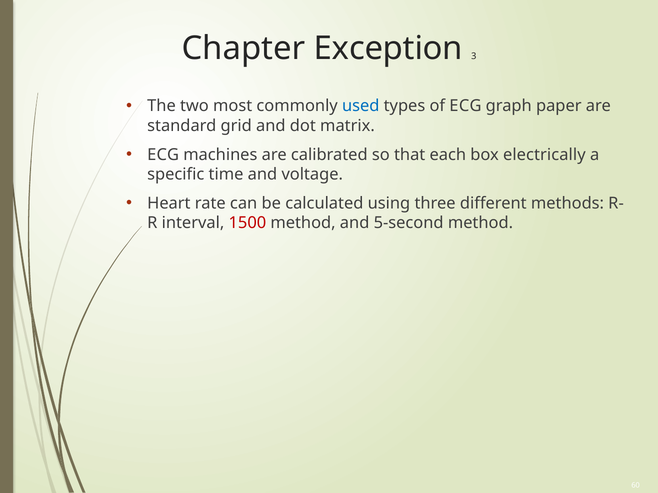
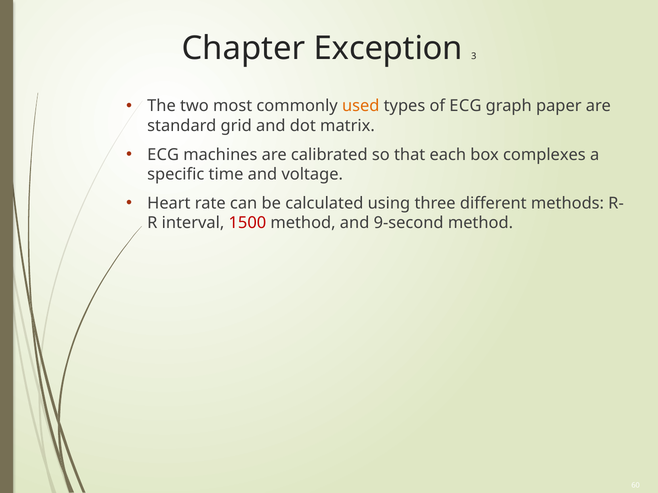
used colour: blue -> orange (361, 106)
electrically: electrically -> complexes (544, 155)
5-second: 5-second -> 9-second (409, 223)
